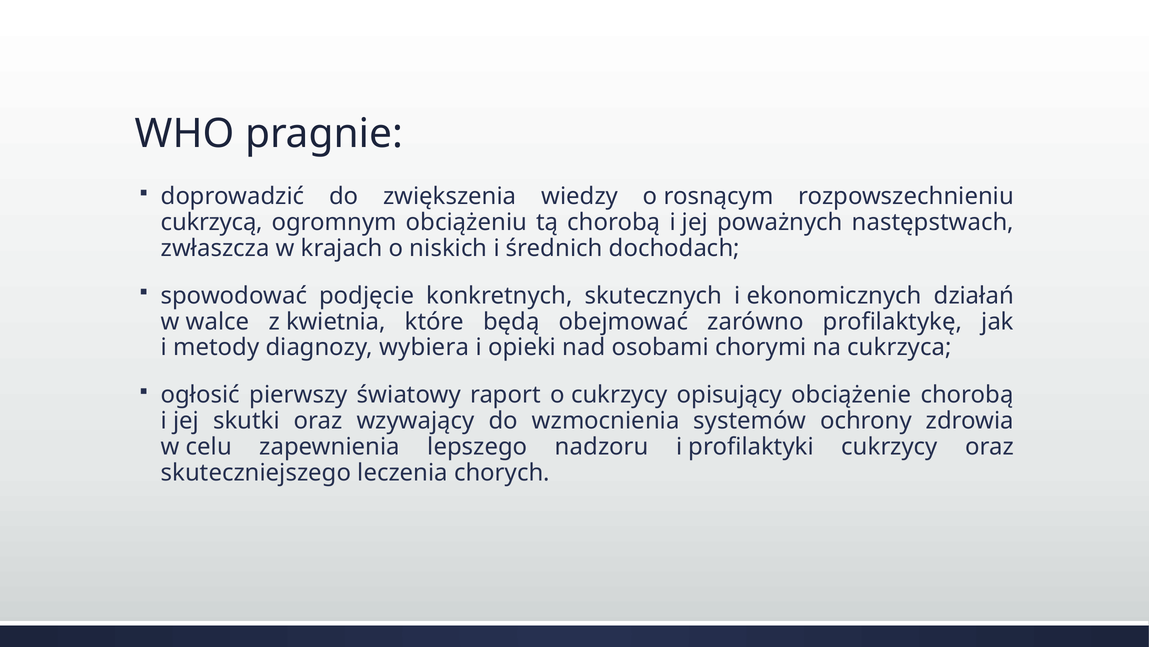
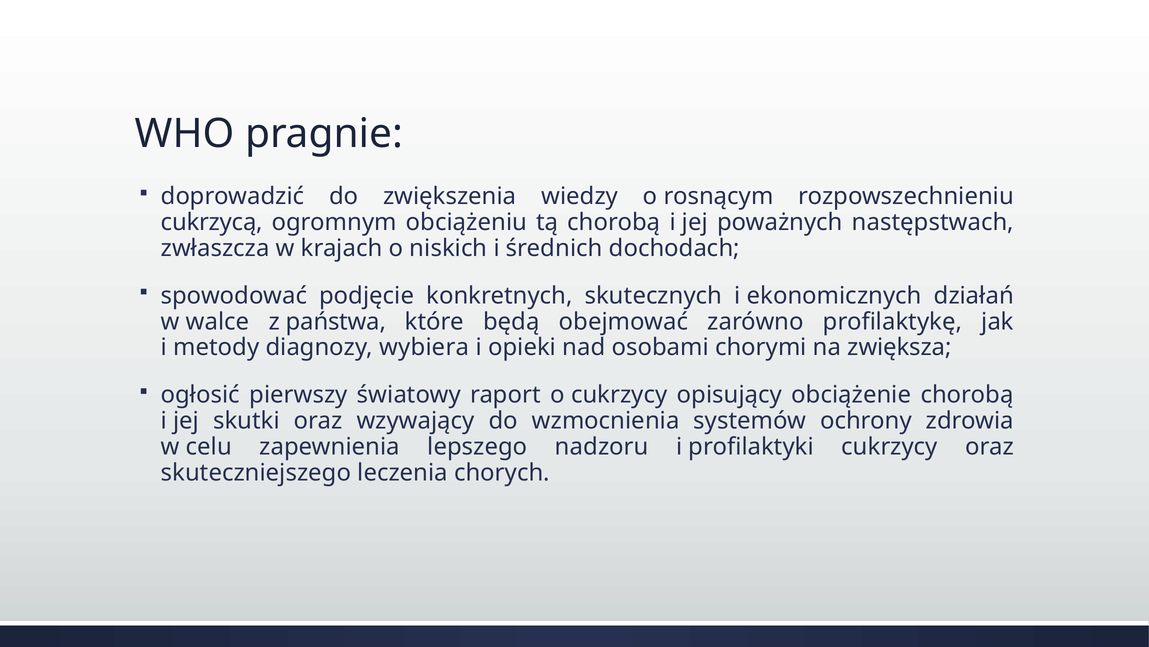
kwietnia: kwietnia -> państwa (336, 321)
cukrzyca: cukrzyca -> zwiększa (900, 347)
